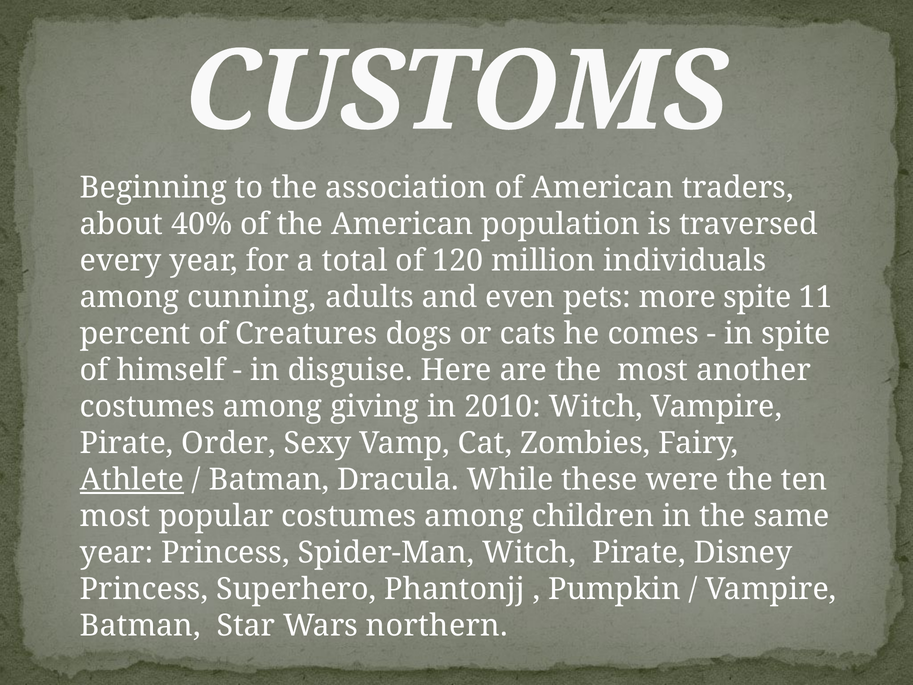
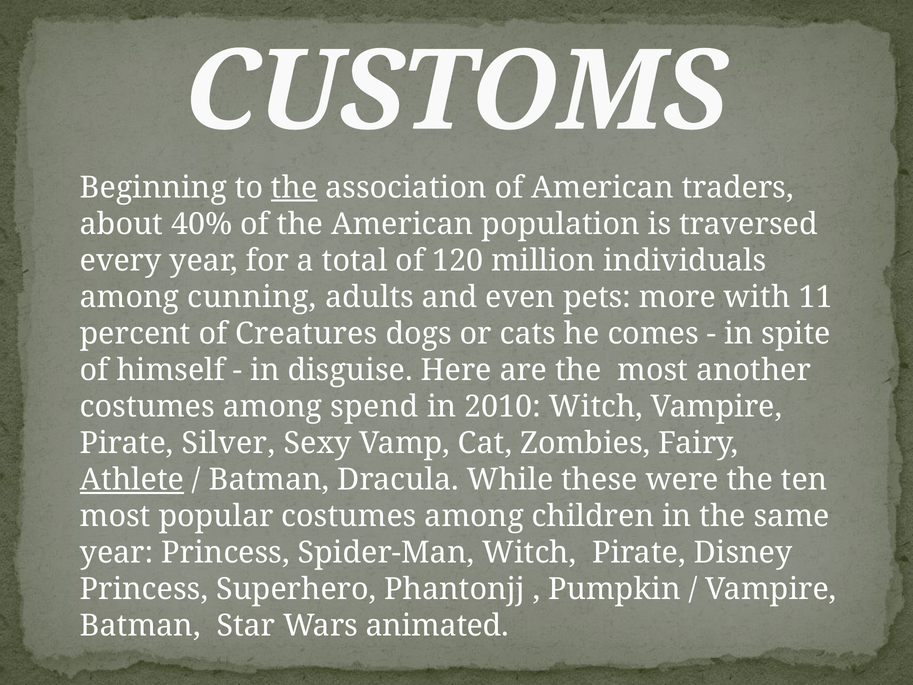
the underline: none -> present (294, 187)
more spite: spite -> with (757, 297)
giving: giving -> spend (374, 407)
Order: Order -> Silver (228, 443)
northern: northern -> animated (437, 626)
